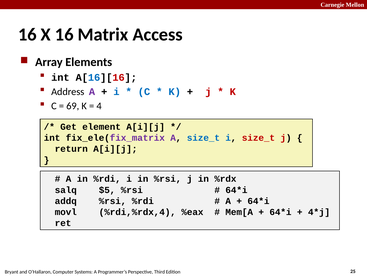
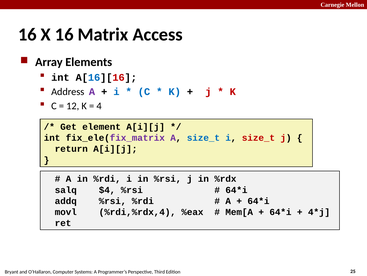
69: 69 -> 12 (73, 106)
$5: $5 -> $4 (107, 189)
